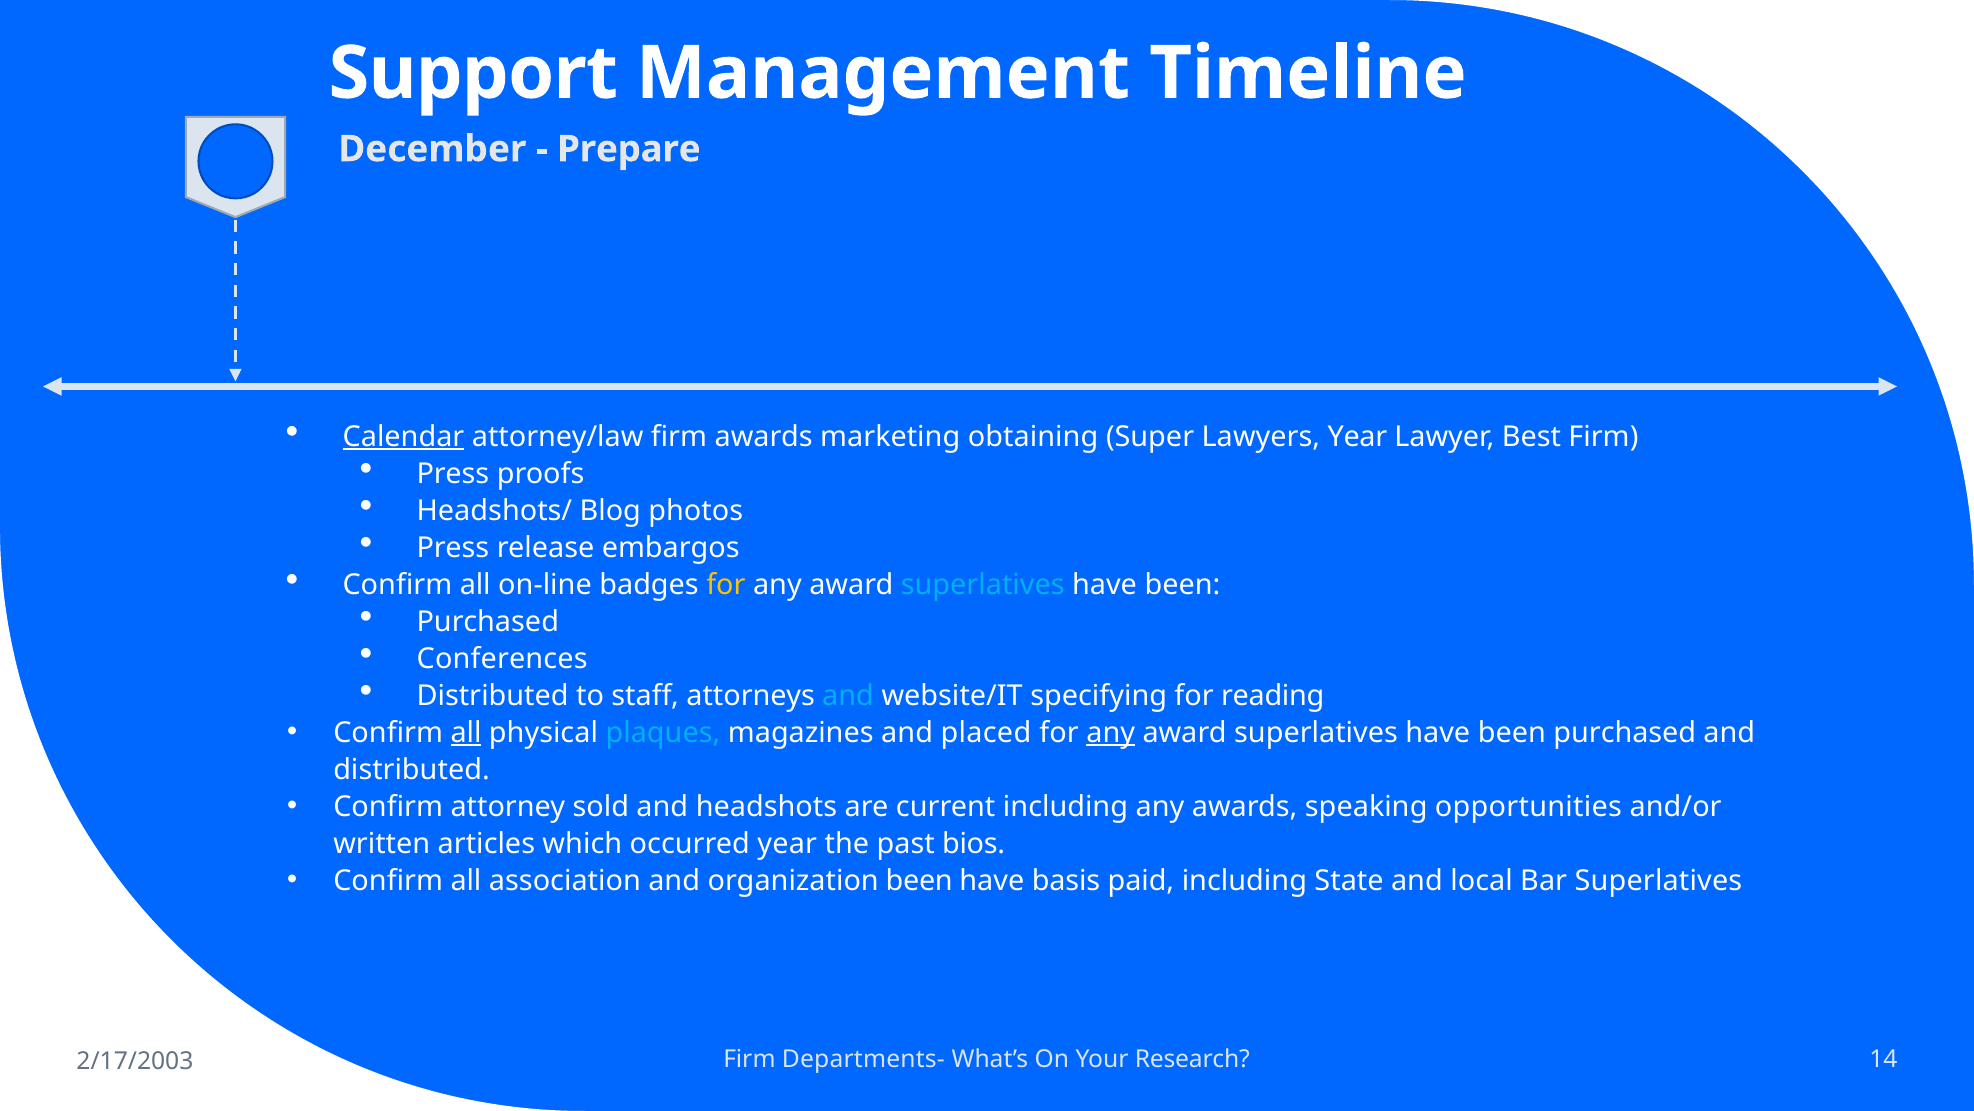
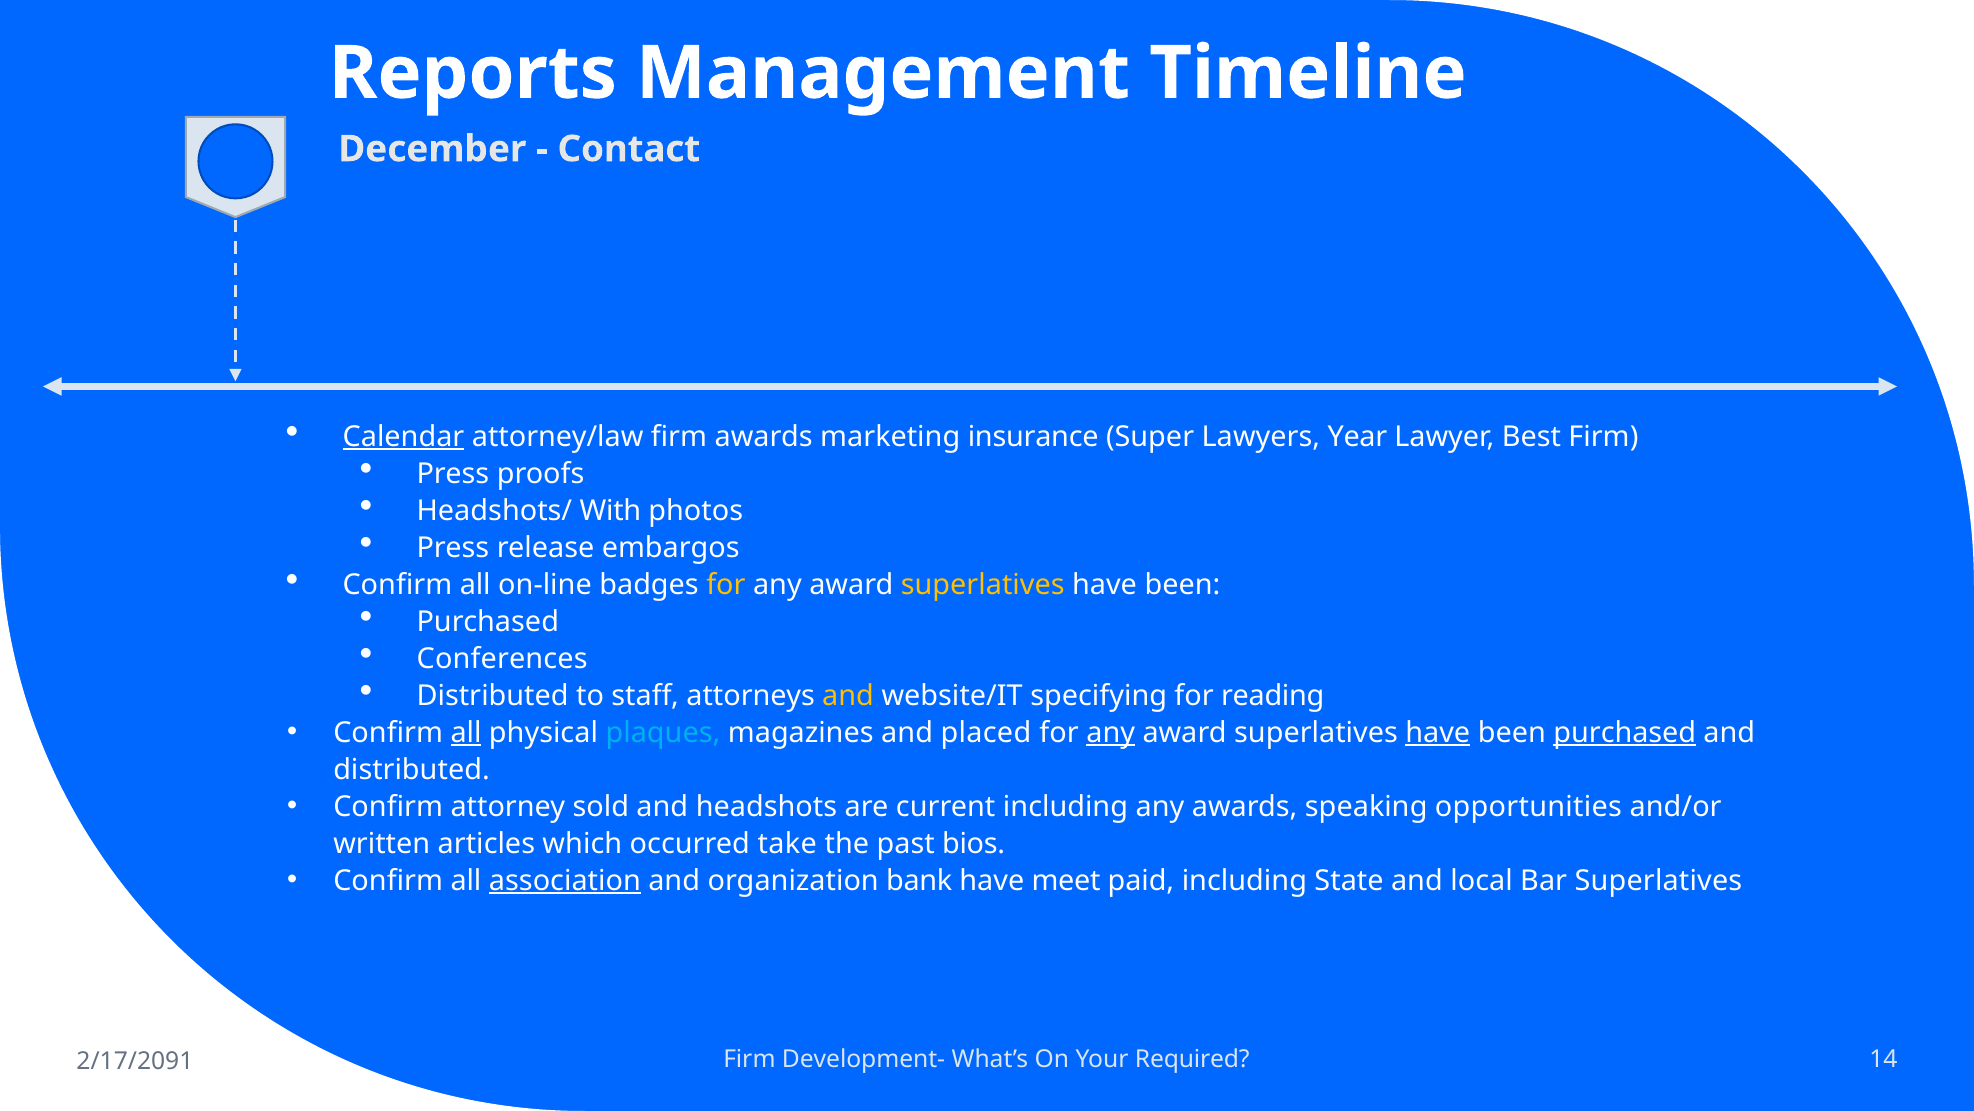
Support: Support -> Reports (473, 73)
Prepare: Prepare -> Contact (629, 149)
obtaining: obtaining -> insurance (1033, 437)
Blog: Blog -> With (610, 511)
superlatives colour: light blue -> yellow (983, 584)
and colour: light blue -> yellow (848, 695)
have underline: none -> present (1438, 732)
purchased underline: none -> present (1625, 732)
occurred year: year -> take (787, 843)
association underline: none -> present (565, 880)
organization been: been -> bank (919, 880)
basis: basis -> meet (1066, 880)
Departments-: Departments- -> Development- (863, 1058)
Research: Research -> Required (1192, 1058)
2/17/2003: 2/17/2003 -> 2/17/2091 (135, 1060)
